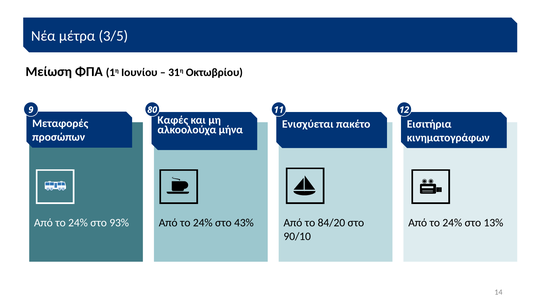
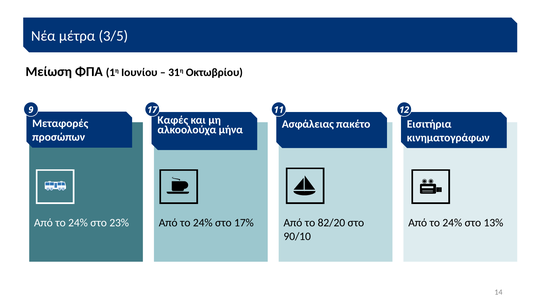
80: 80 -> 17 (152, 110)
Ενισχύεται: Ενισχύεται -> Ασφάλειας (308, 124)
93%: 93% -> 23% (119, 223)
43%: 43% -> 17% (244, 223)
84/20: 84/20 -> 82/20 (331, 223)
